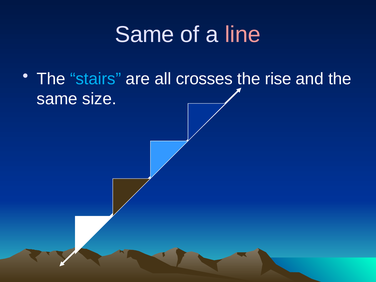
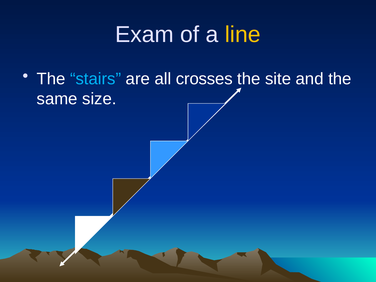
Same: Same -> Exam (144, 35)
line colour: pink -> yellow (243, 35)
rise: rise -> site (278, 79)
